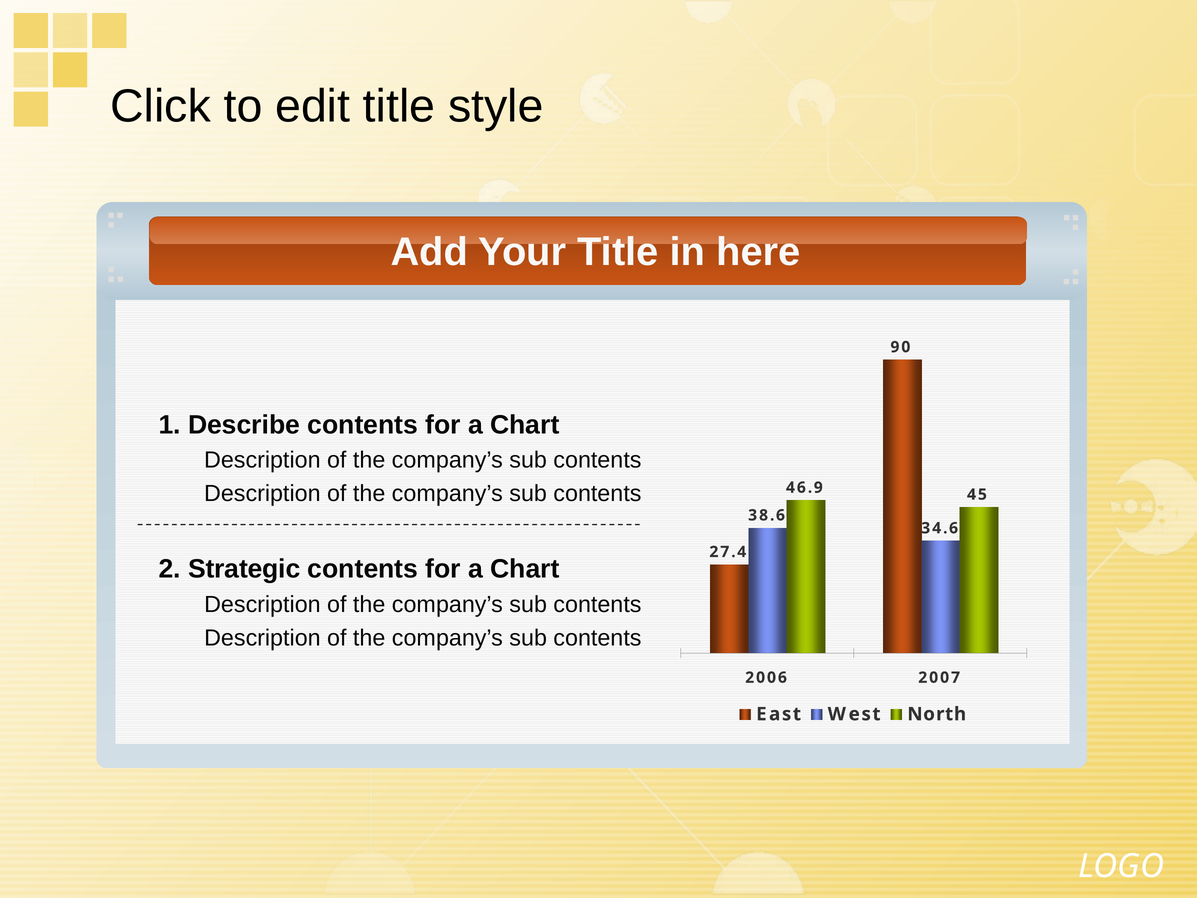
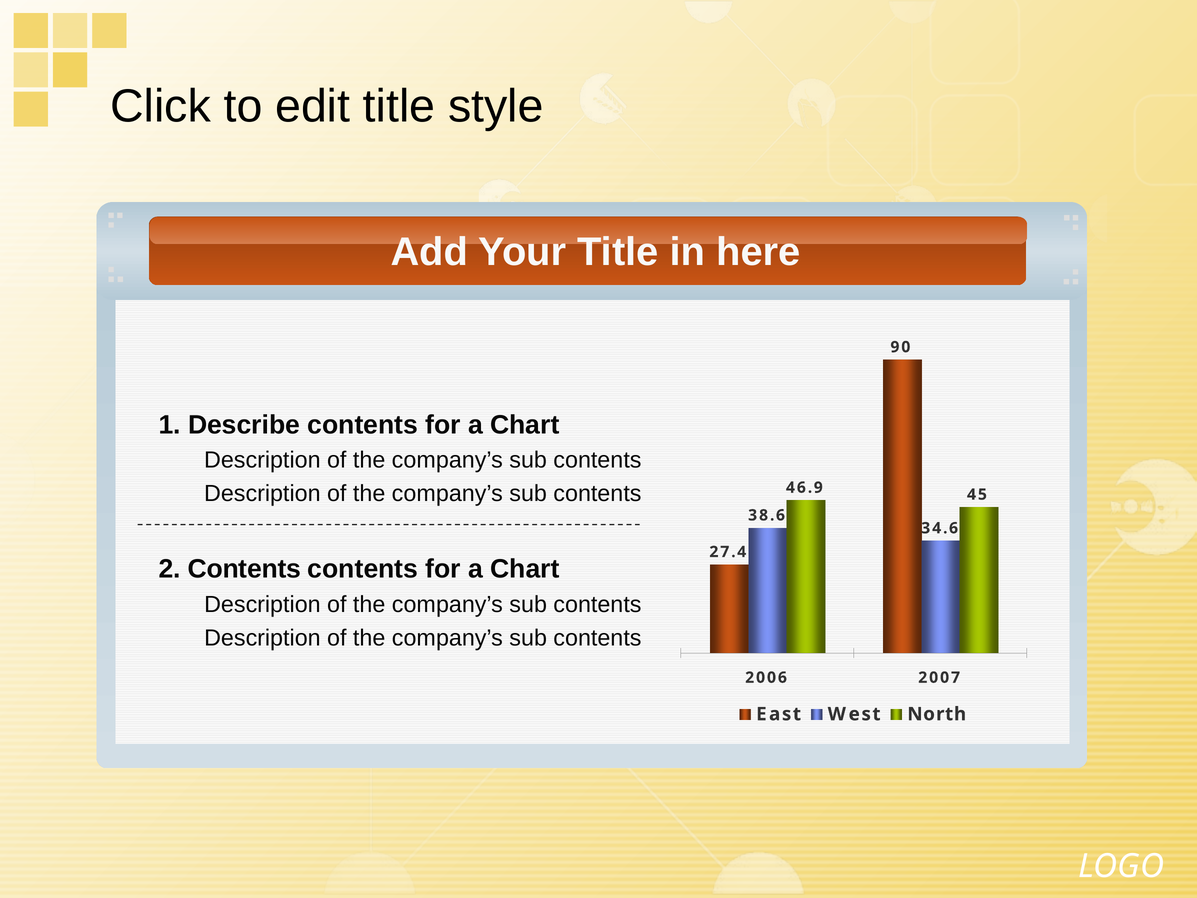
2 Strategic: Strategic -> Contents (244, 569)
